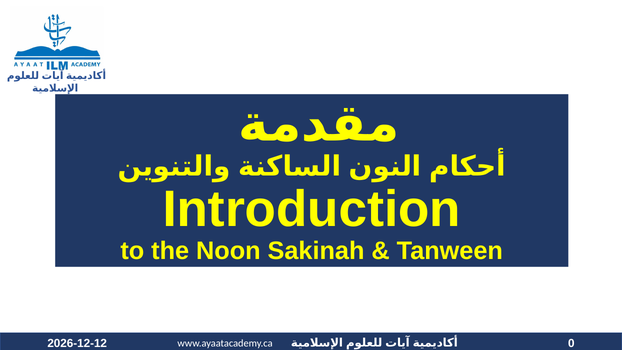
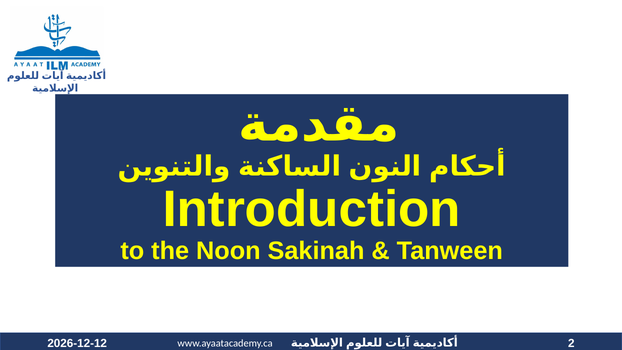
0: 0 -> 2 (571, 343)
